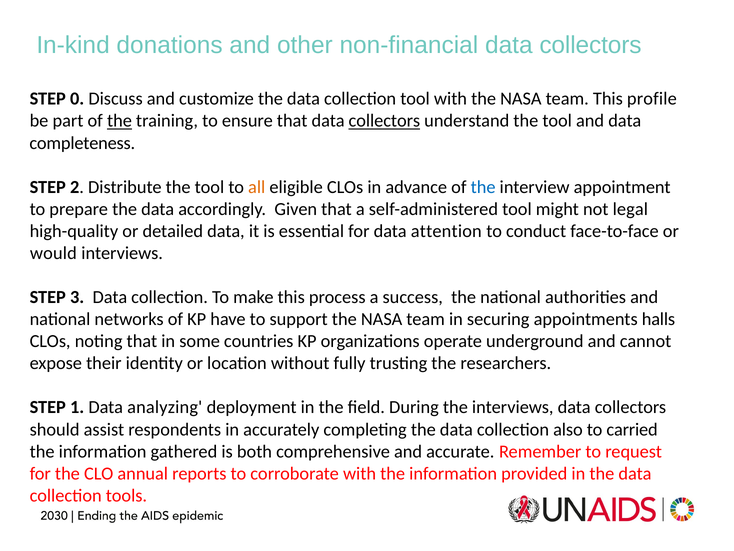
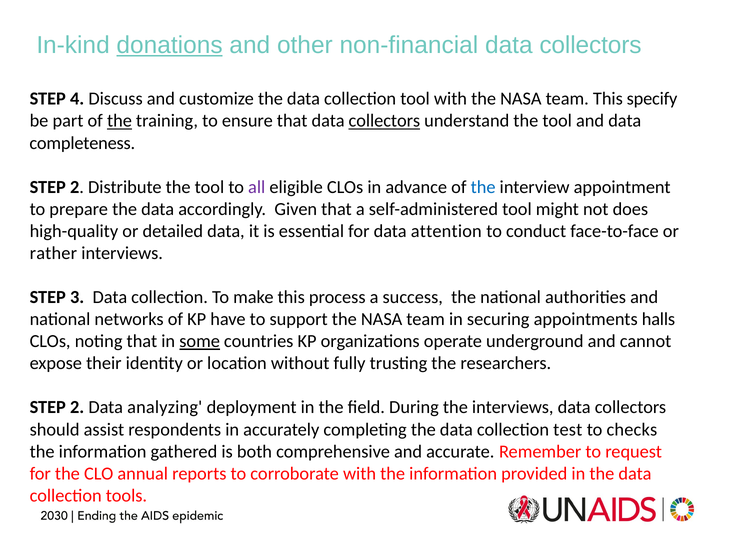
donations underline: none -> present (170, 45)
0: 0 -> 4 (77, 99)
profile: profile -> specify (652, 99)
all colour: orange -> purple (257, 187)
legal: legal -> does (630, 209)
would: would -> rather (53, 253)
some underline: none -> present (200, 341)
1: 1 -> 2 (77, 407)
also: also -> test (568, 429)
carried: carried -> checks (632, 429)
